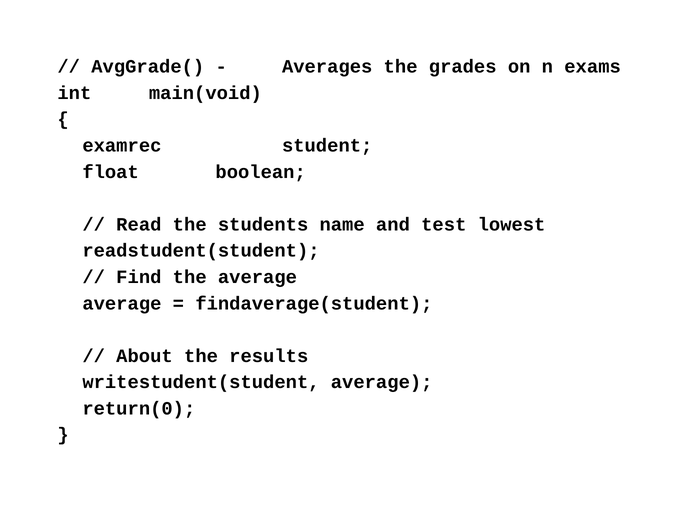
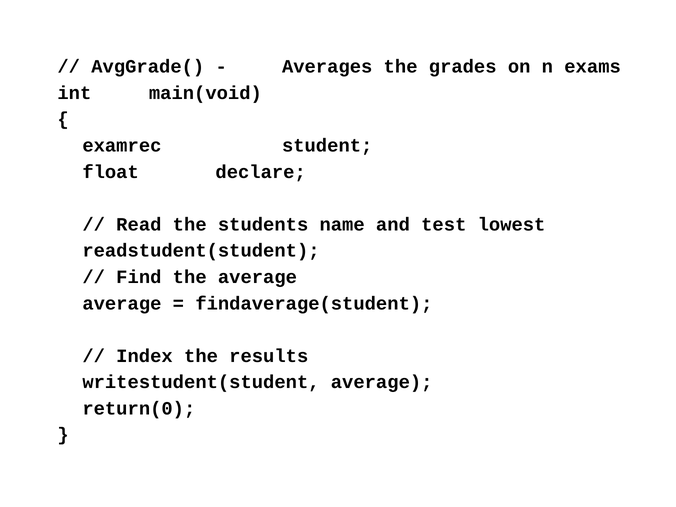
boolean: boolean -> declare (261, 172)
About: About -> Index (144, 356)
